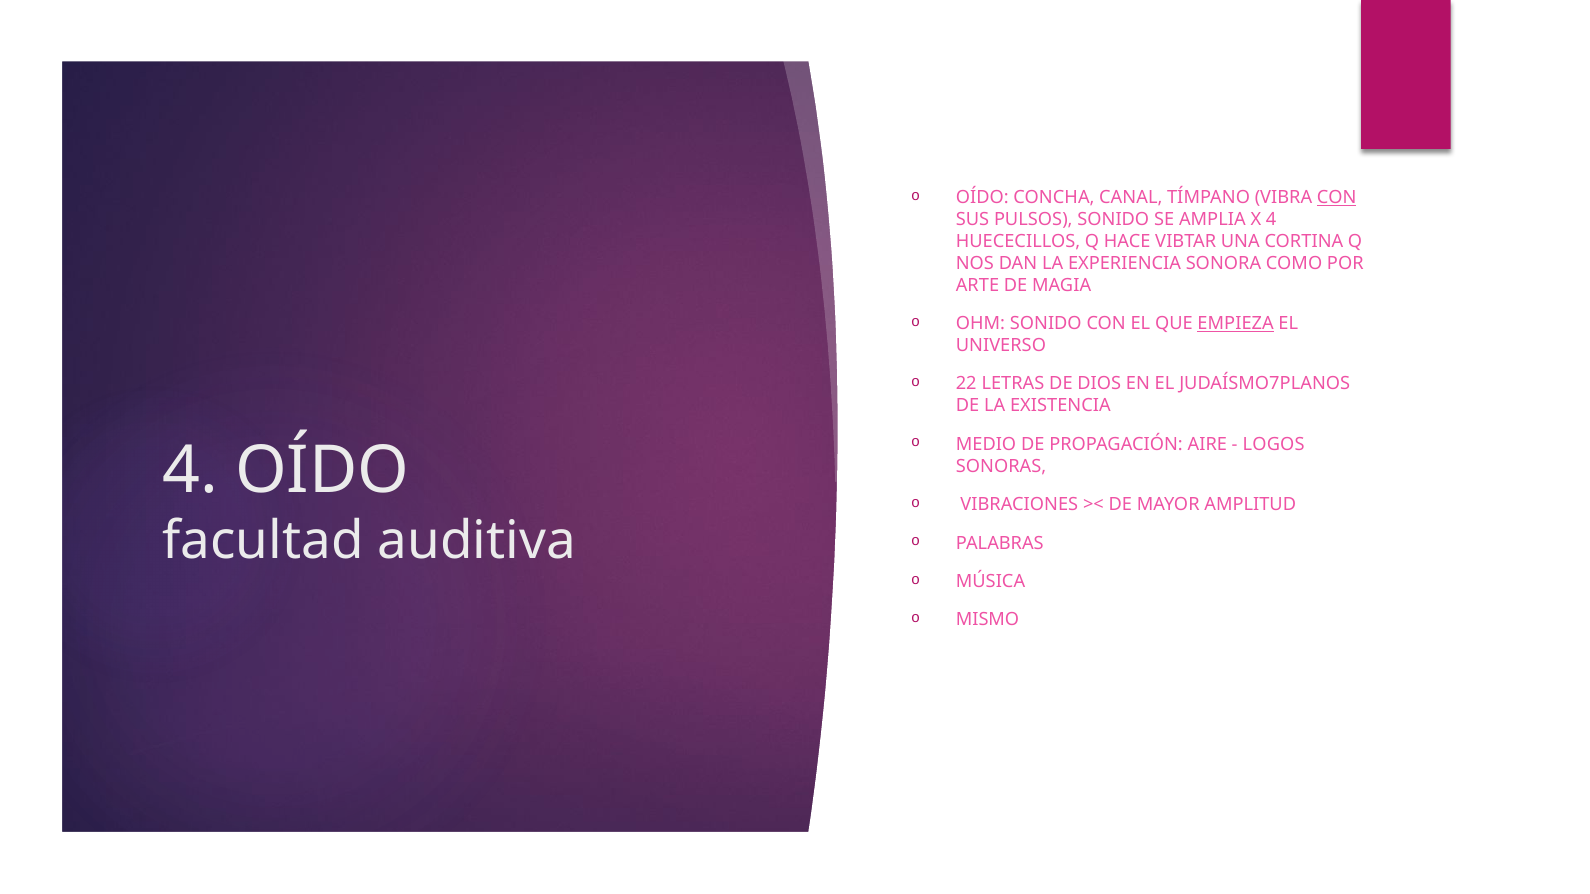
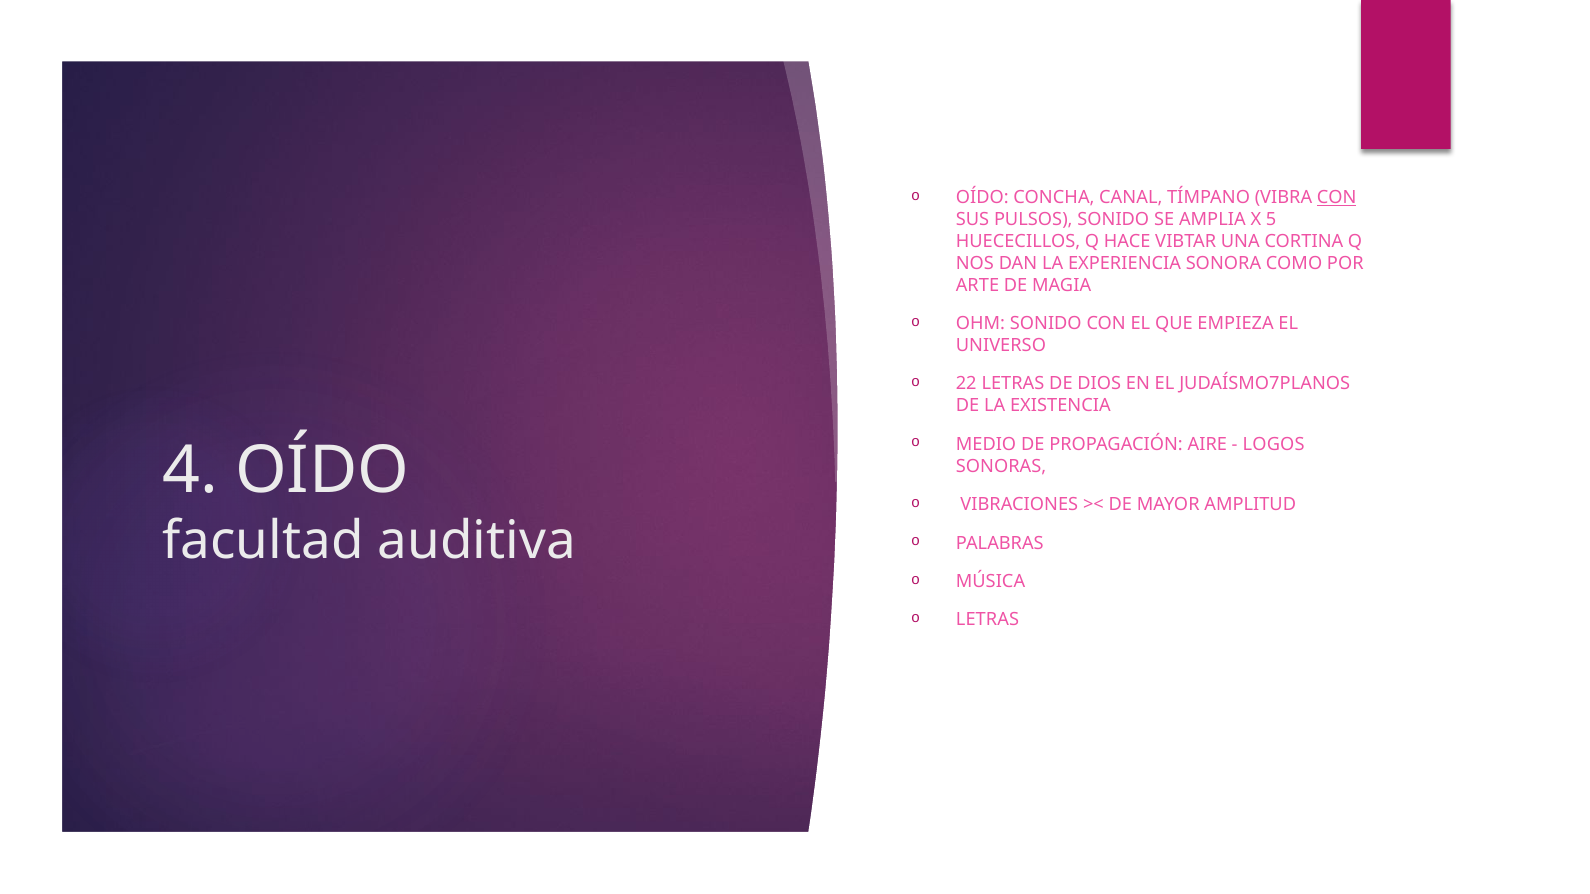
X 4: 4 -> 5 (1271, 220)
EMPIEZA underline: present -> none (1236, 324)
MISMO: MISMO -> LETRAS (987, 620)
